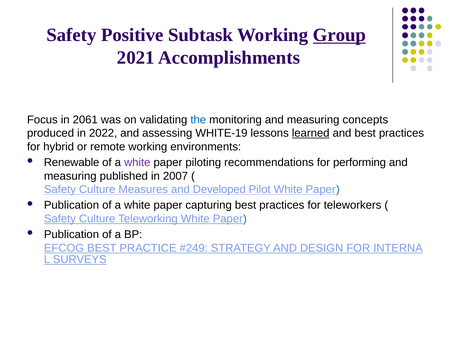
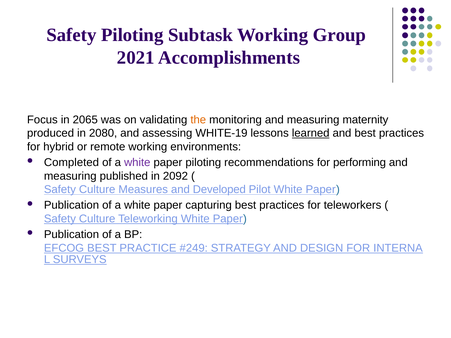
Safety Positive: Positive -> Piloting (132, 35)
Group underline: present -> none (339, 35)
2061: 2061 -> 2065 (85, 120)
the colour: blue -> orange (198, 120)
concepts: concepts -> maternity (365, 120)
2022: 2022 -> 2080 (103, 133)
Renewable: Renewable -> Completed (71, 163)
2007: 2007 -> 2092 (175, 176)
